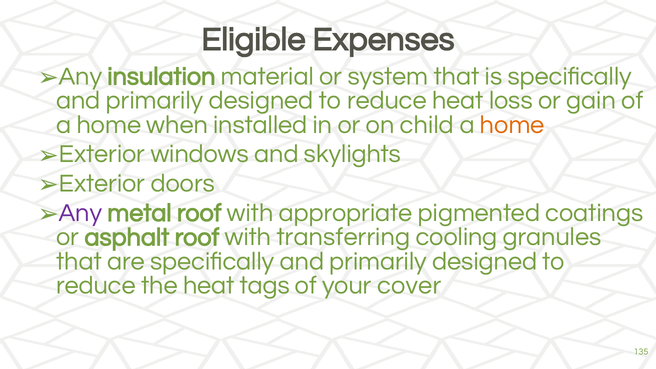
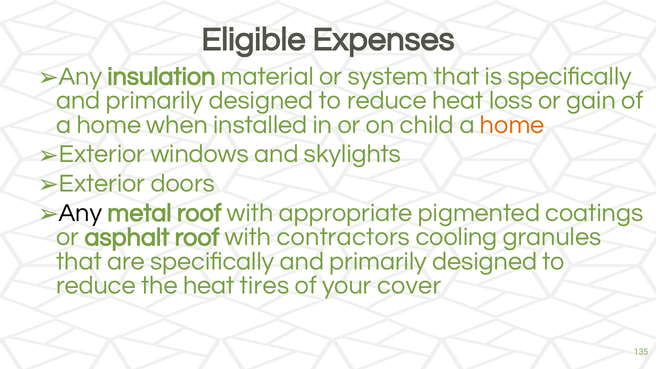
Any colour: purple -> black (81, 213)
transferring: transferring -> contractors (343, 237)
tags: tags -> tires (265, 286)
